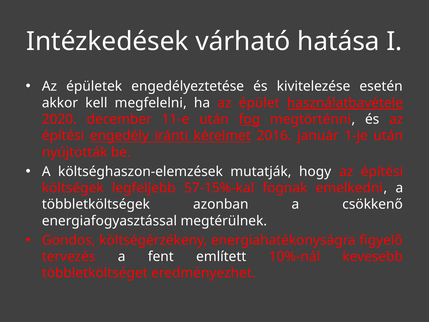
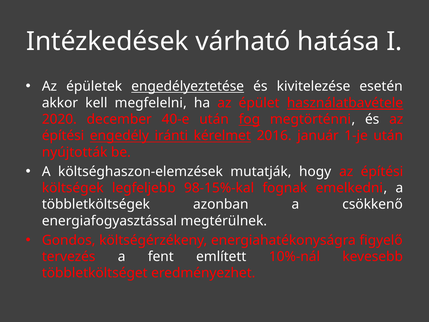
engedélyeztetése underline: none -> present (188, 86)
11-e: 11-e -> 40-e (176, 119)
57-15%-kal: 57-15%-kal -> 98-15%-kal (219, 188)
